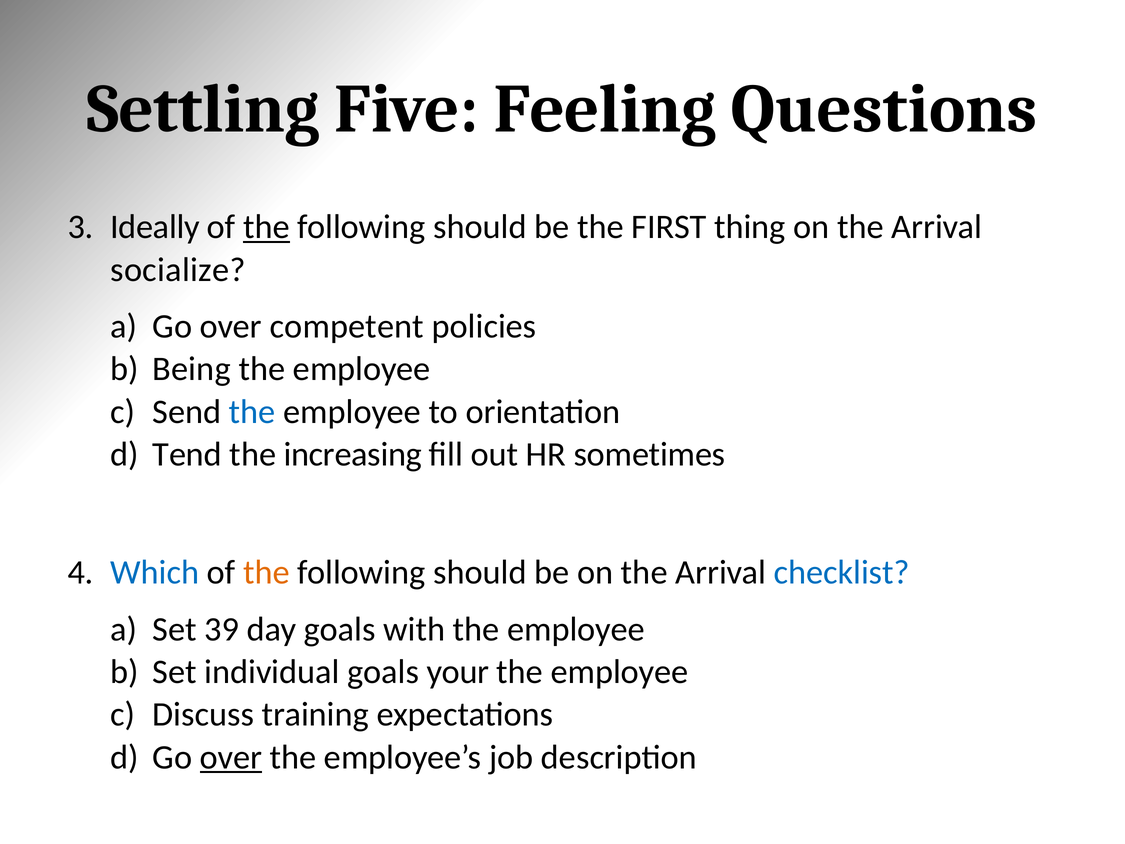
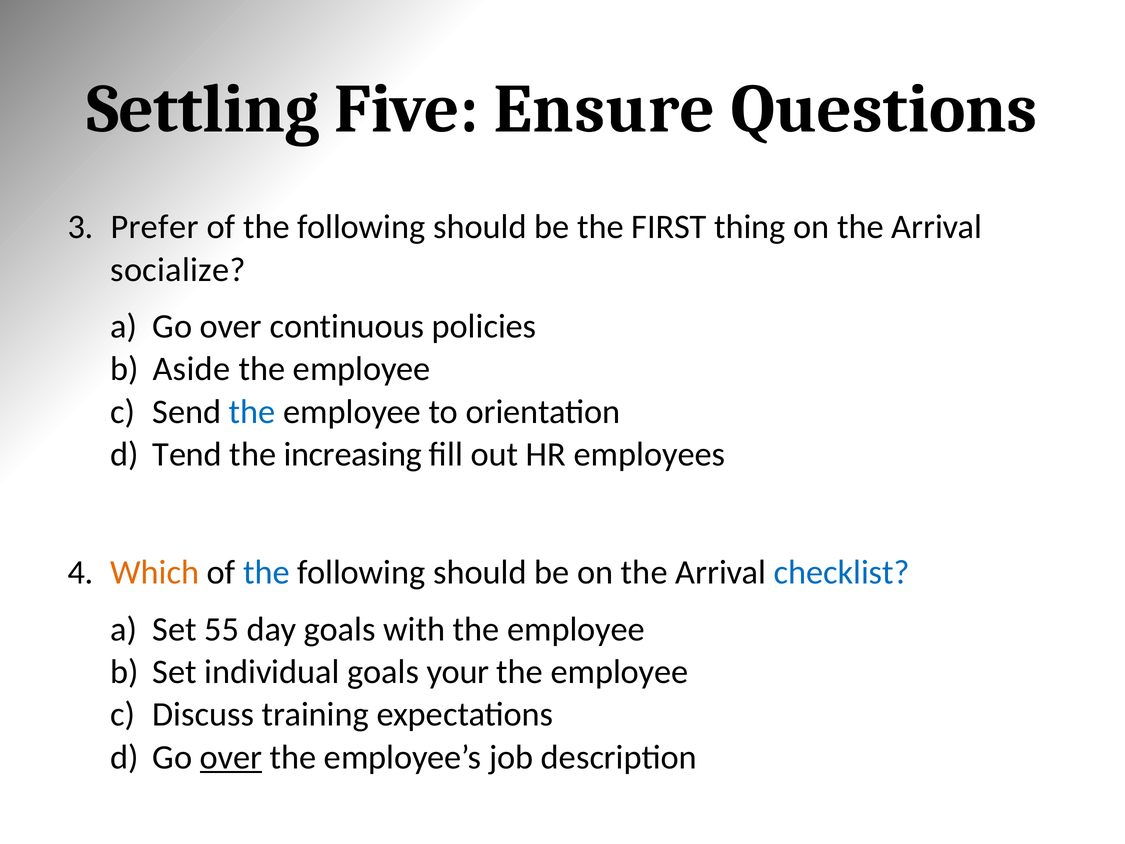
Feeling: Feeling -> Ensure (604, 109)
Ideally: Ideally -> Prefer (155, 227)
the underline: present -> none (266, 227)
competent: competent -> continuous (347, 326)
Being: Being -> Aside (191, 369)
sometimes: sometimes -> employees (649, 454)
Which colour: blue -> orange (155, 572)
the colour: orange -> blue (266, 572)
39: 39 -> 55 (222, 629)
